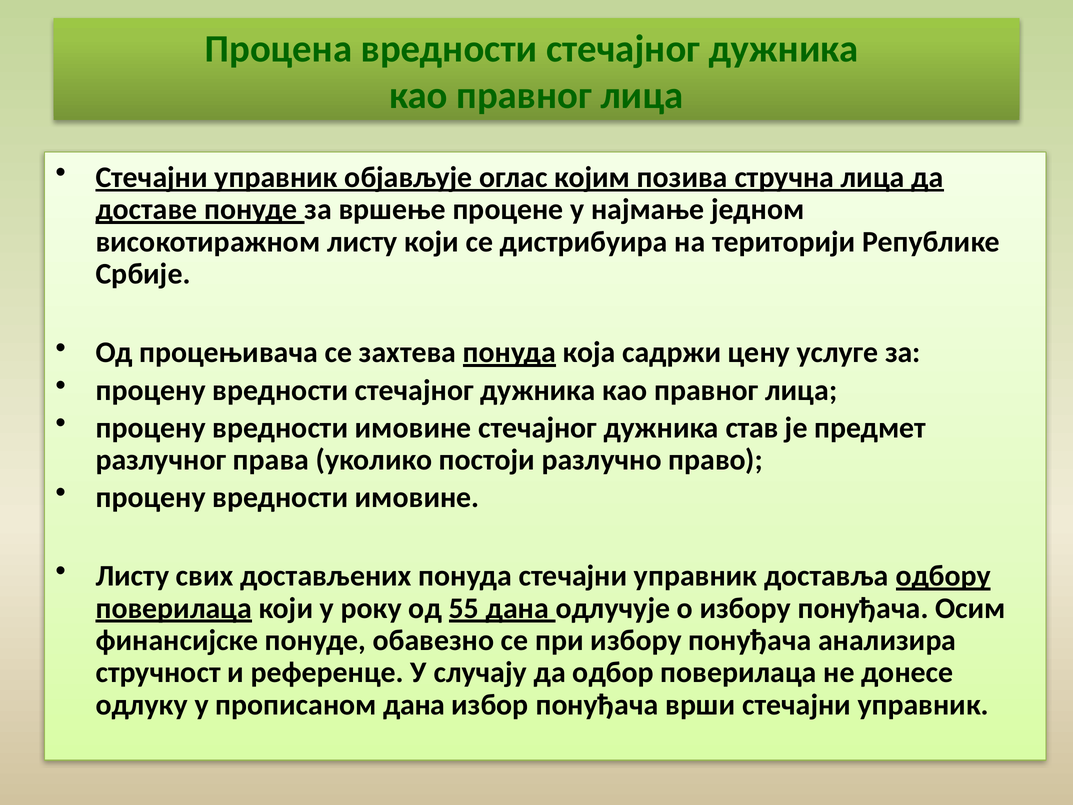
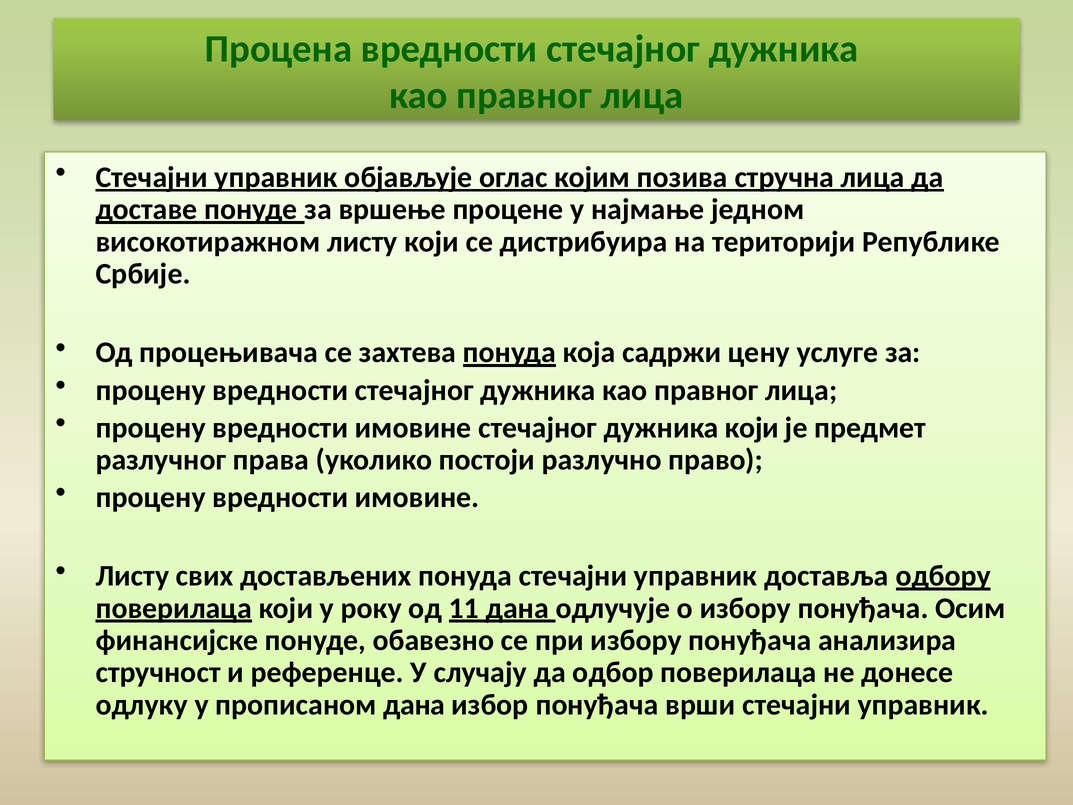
дужника став: став -> који (752, 428)
55: 55 -> 11 (464, 608)
